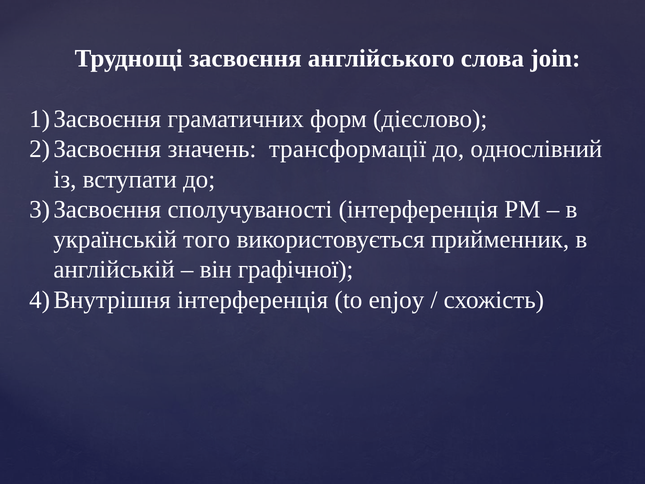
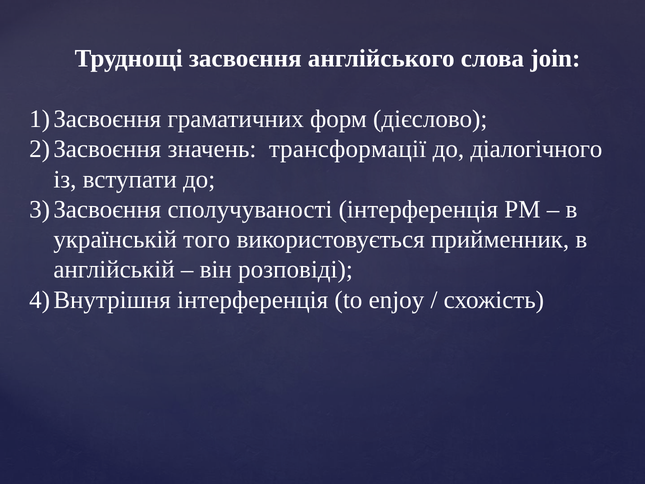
однослівний: однослівний -> діалогічного (536, 149)
графічної: графічної -> розповіді (295, 269)
